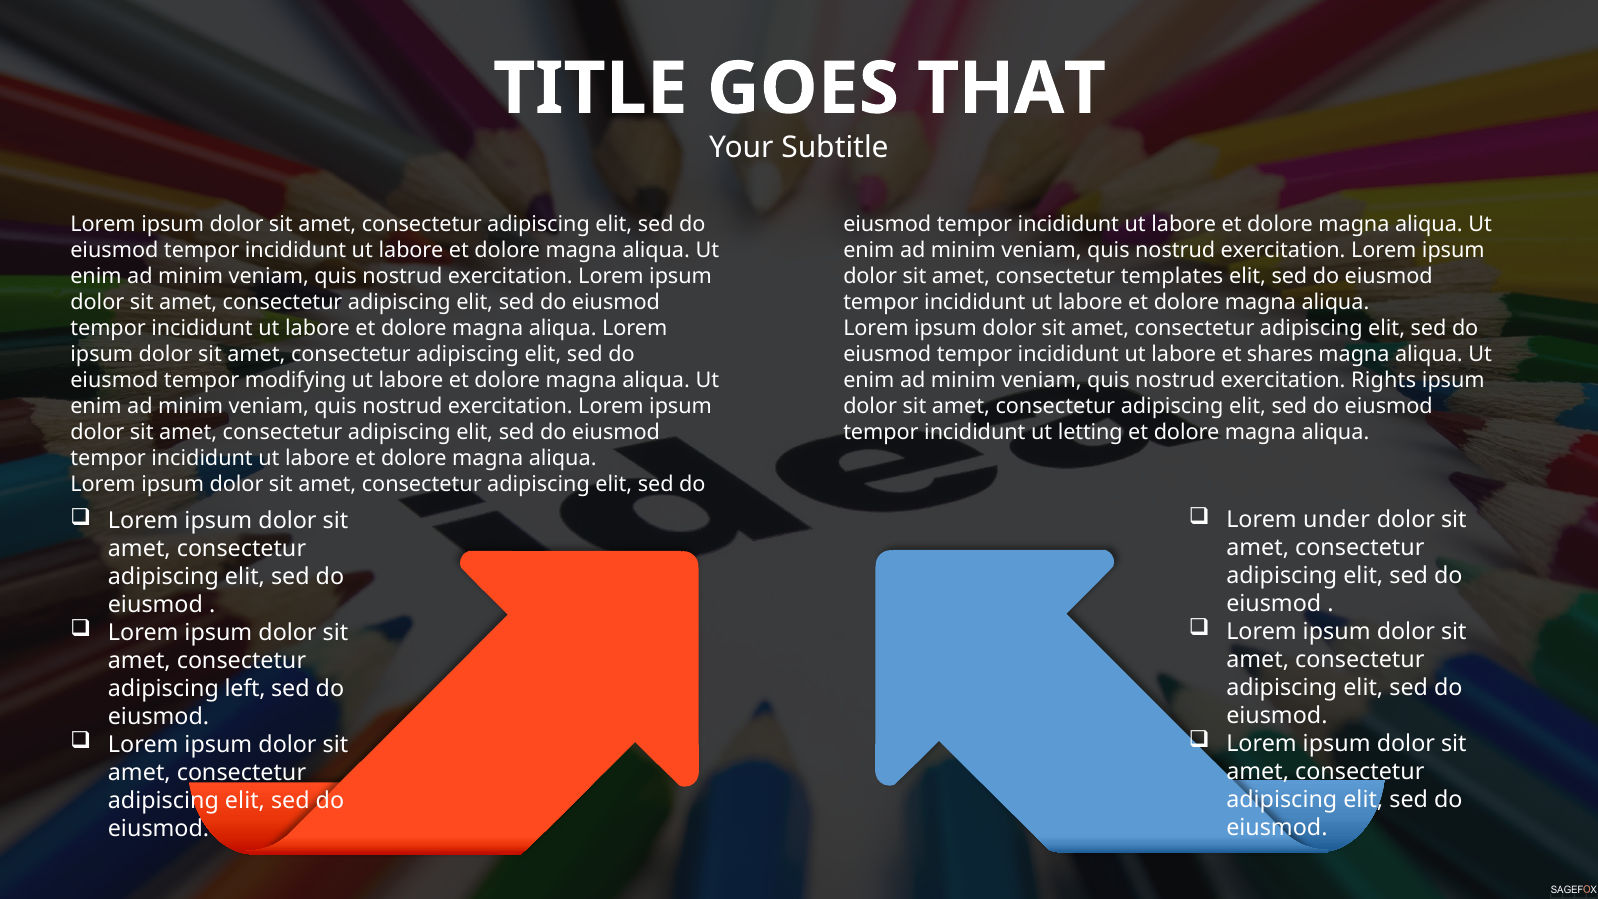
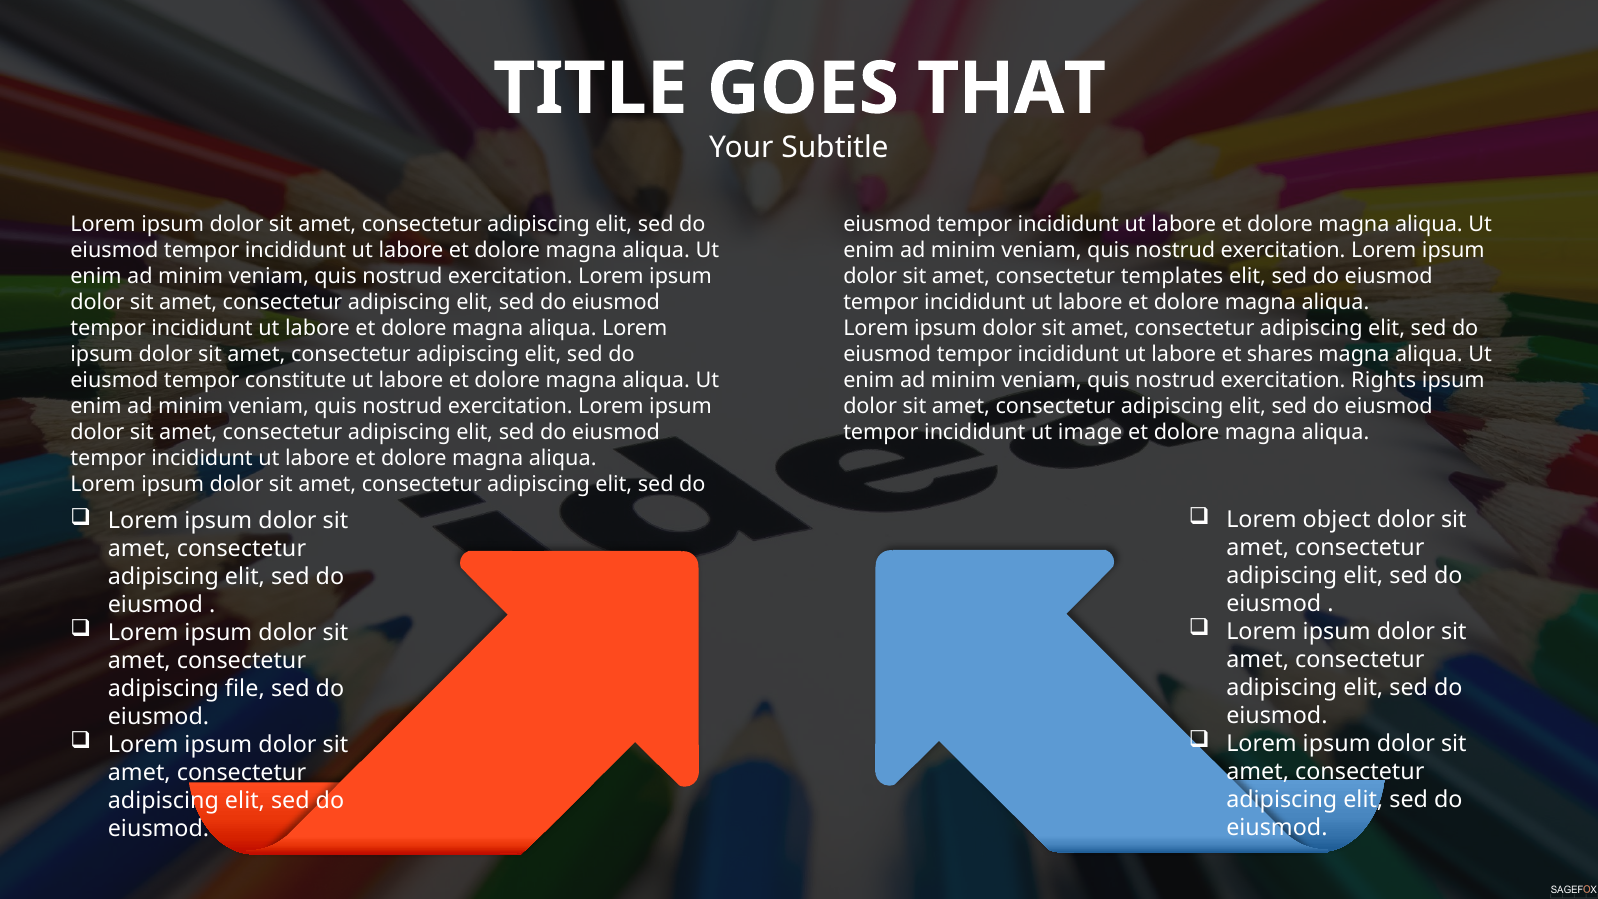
modifying: modifying -> constitute (296, 381)
letting: letting -> image (1090, 433)
under: under -> object (1337, 520)
left: left -> file (245, 689)
